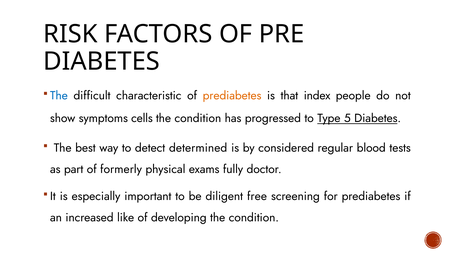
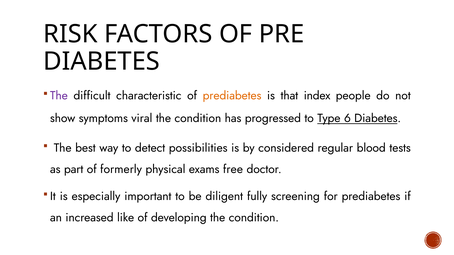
The colour: blue -> purple (59, 96)
cells: cells -> viral (142, 118)
5: 5 -> 6 (347, 118)
determined: determined -> possibilities (198, 148)
fully: fully -> free (233, 170)
free: free -> fully (257, 196)
